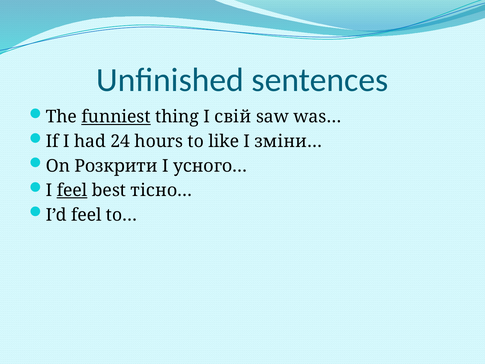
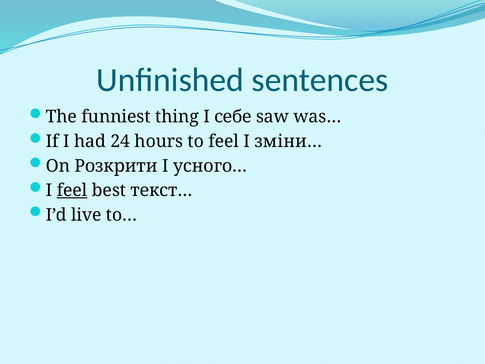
funniest underline: present -> none (116, 117)
свій: свій -> себе (233, 117)
to like: like -> feel (224, 141)
тісно…: тісно… -> текст… (162, 190)
I’d feel: feel -> live (86, 215)
